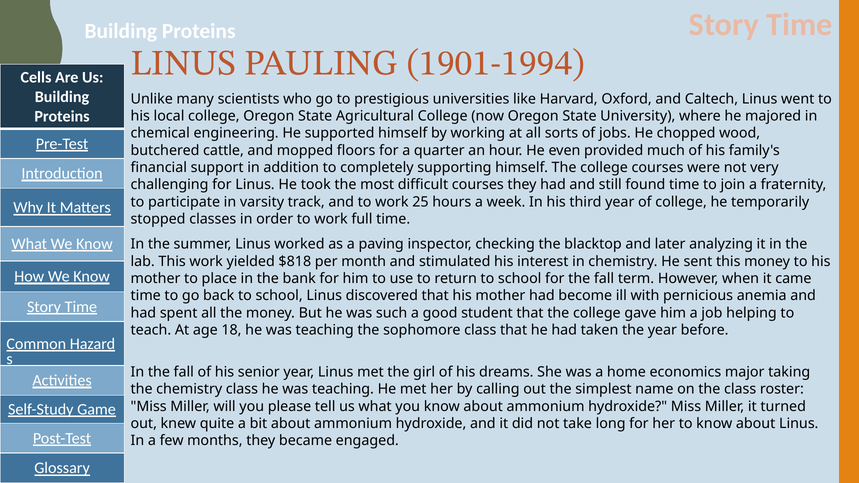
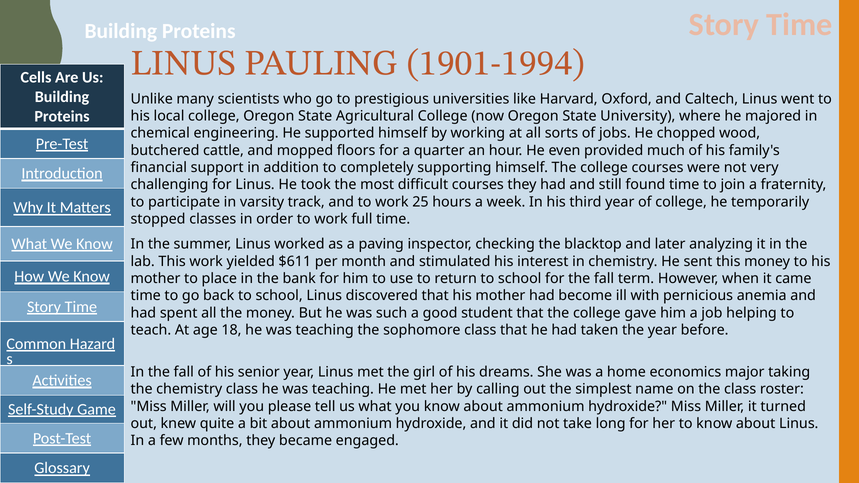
$818: $818 -> $611 (295, 261)
